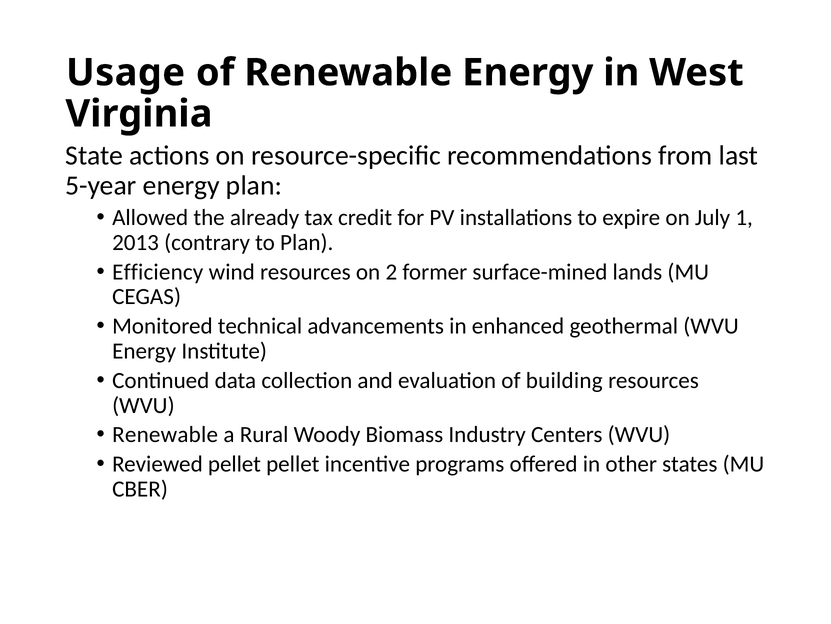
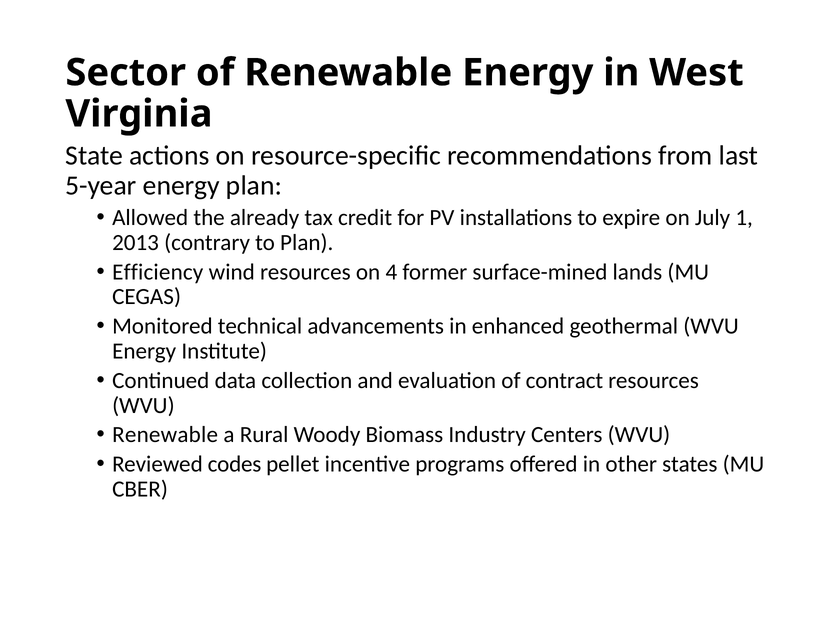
Usage: Usage -> Sector (126, 73)
2: 2 -> 4 (391, 272)
building: building -> contract (564, 380)
Reviewed pellet: pellet -> codes (235, 464)
